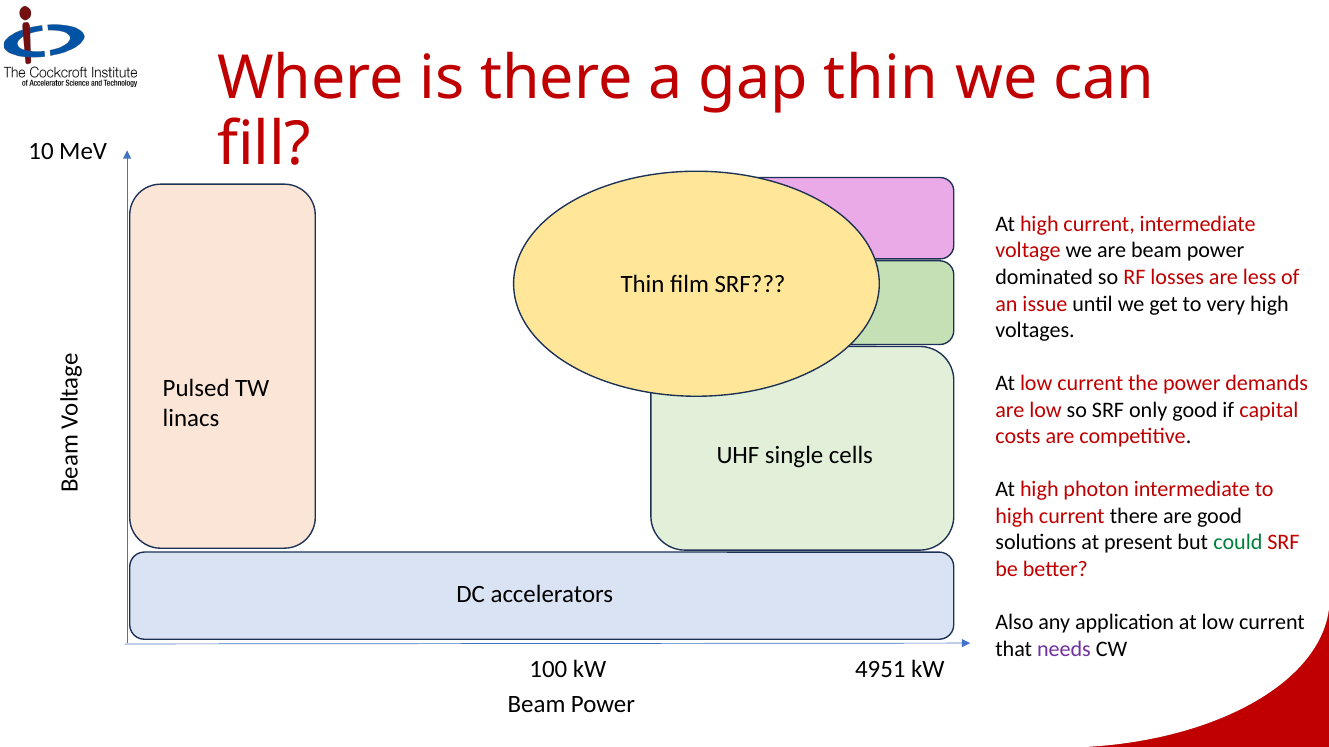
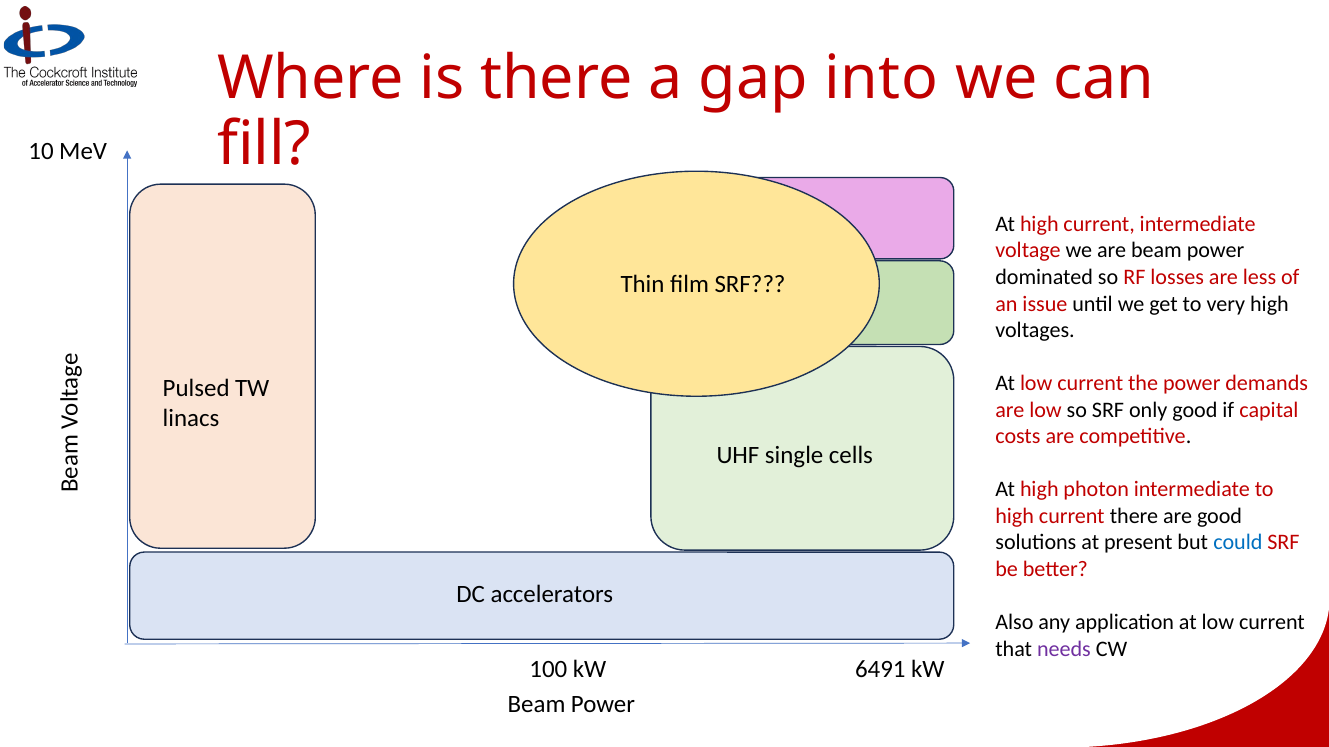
gap thin: thin -> into (881, 79)
could colour: green -> blue (1238, 543)
4951: 4951 -> 6491 (880, 670)
